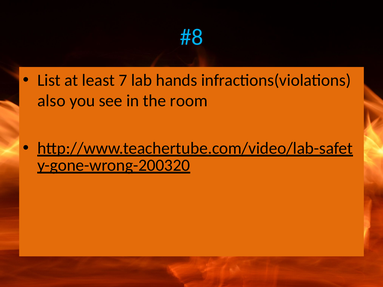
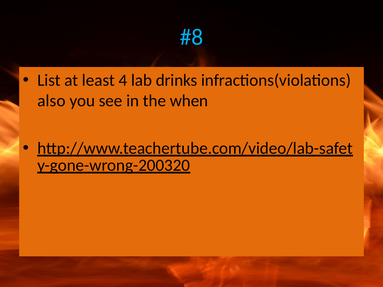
7: 7 -> 4 (123, 80)
hands: hands -> drinks (177, 80)
room: room -> when (189, 101)
